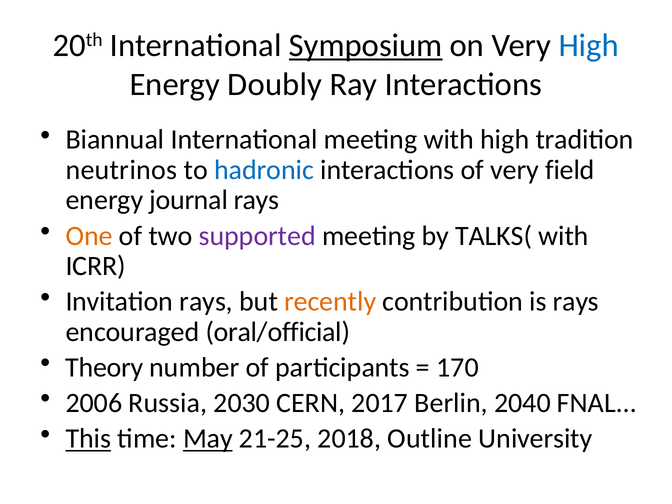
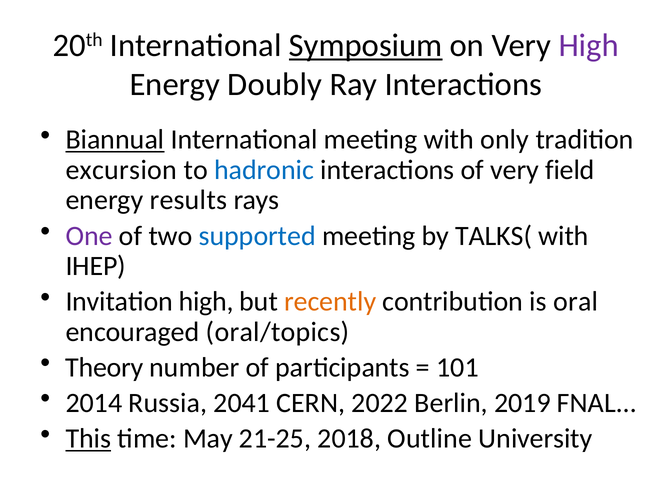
High colour: blue -> purple (589, 45)
Biannual underline: none -> present (115, 140)
with high: high -> only (505, 140)
neutrinos: neutrinos -> excursion (121, 170)
journal: journal -> results (188, 200)
One colour: orange -> purple (89, 236)
supported colour: purple -> blue (257, 236)
ICRR: ICRR -> IHEP (96, 266)
Invitation rays: rays -> high (206, 302)
is rays: rays -> oral (576, 302)
oral/official: oral/official -> oral/topics (278, 332)
170: 170 -> 101 (457, 368)
2006: 2006 -> 2014 (94, 403)
2030: 2030 -> 2041 (242, 403)
2017: 2017 -> 2022 (380, 403)
2040: 2040 -> 2019 (522, 403)
May underline: present -> none (208, 439)
